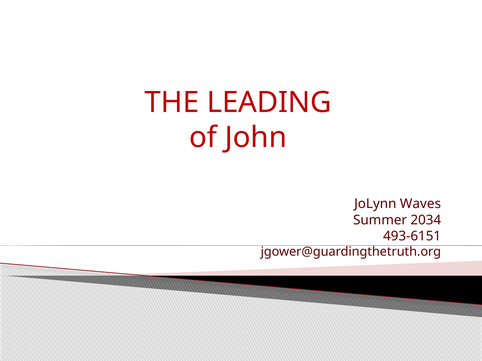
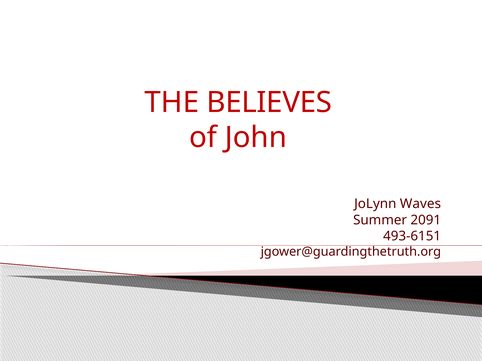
LEADING: LEADING -> BELIEVES (269, 102)
2034: 2034 -> 2091 (426, 220)
